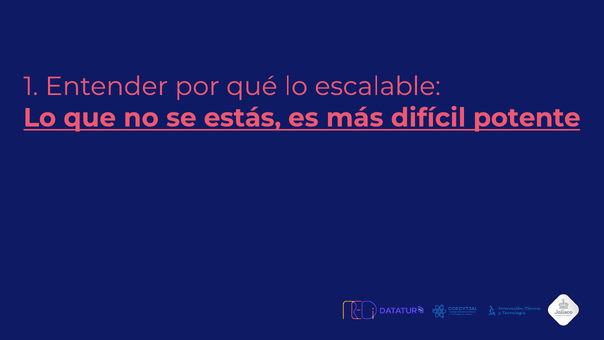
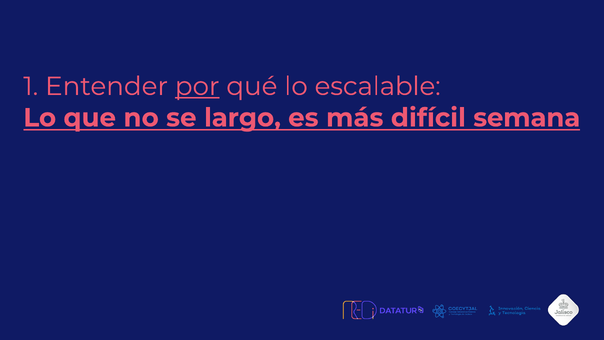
por underline: none -> present (197, 86)
estás: estás -> largo (242, 118)
potente: potente -> semana (527, 118)
